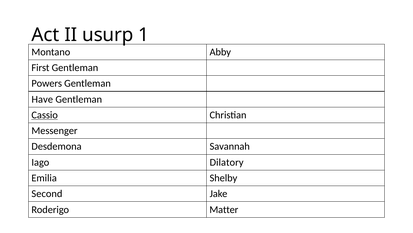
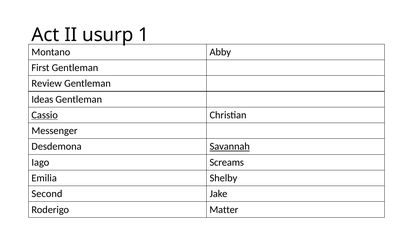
Powers: Powers -> Review (47, 83)
Have: Have -> Ideas (42, 99)
Savannah underline: none -> present (230, 146)
Dilatory: Dilatory -> Screams (227, 162)
